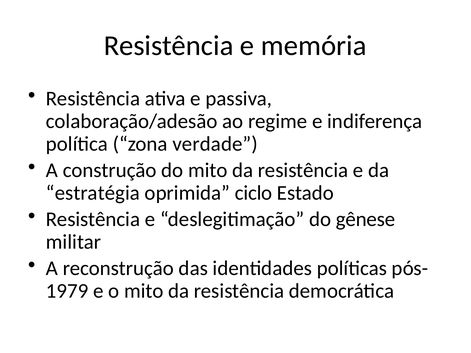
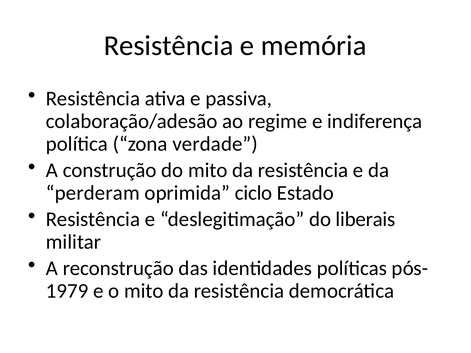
estratégia: estratégia -> perderam (93, 193)
gênese: gênese -> liberais (365, 219)
